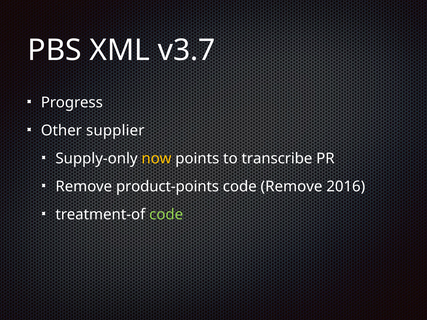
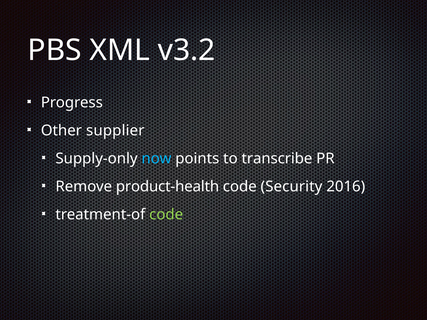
v3.7: v3.7 -> v3.2 (187, 50)
now colour: yellow -> light blue (156, 159)
product-points: product-points -> product-health (168, 187)
code Remove: Remove -> Security (292, 187)
